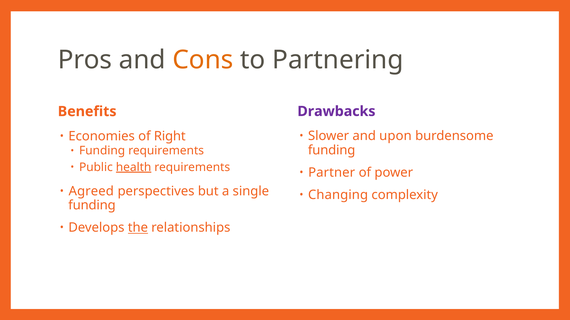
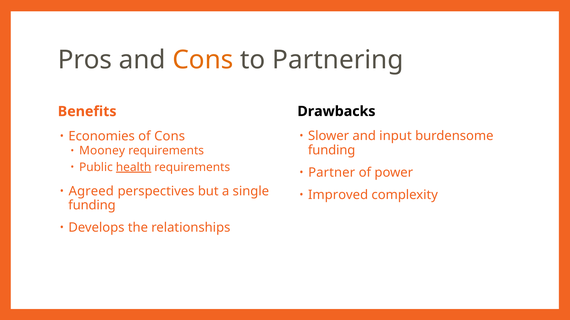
Drawbacks colour: purple -> black (336, 112)
upon: upon -> input (396, 136)
of Right: Right -> Cons (170, 136)
Funding: Funding -> Mooney (102, 151)
Changing: Changing -> Improved (338, 195)
the underline: present -> none (138, 228)
